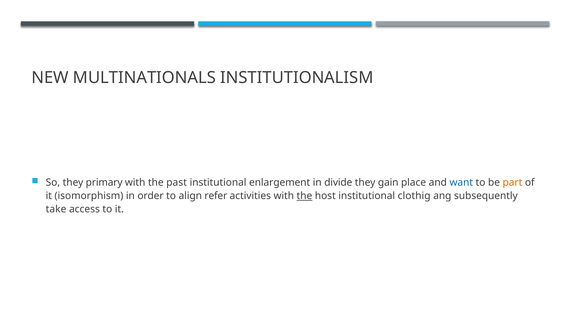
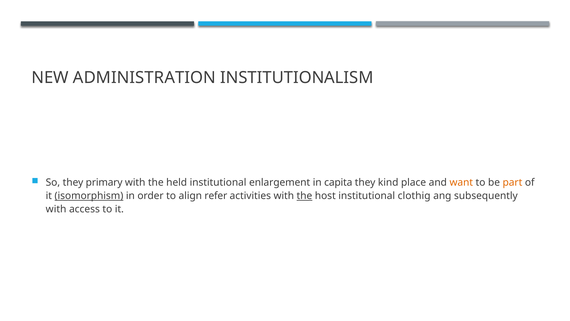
MULTINATIONALS: MULTINATIONALS -> ADMINISTRATION (144, 77)
past: past -> held (177, 182)
divide: divide -> capita (338, 182)
gain: gain -> kind (388, 182)
want colour: blue -> orange (461, 182)
isomorphism underline: none -> present (89, 196)
take: take -> with (56, 209)
